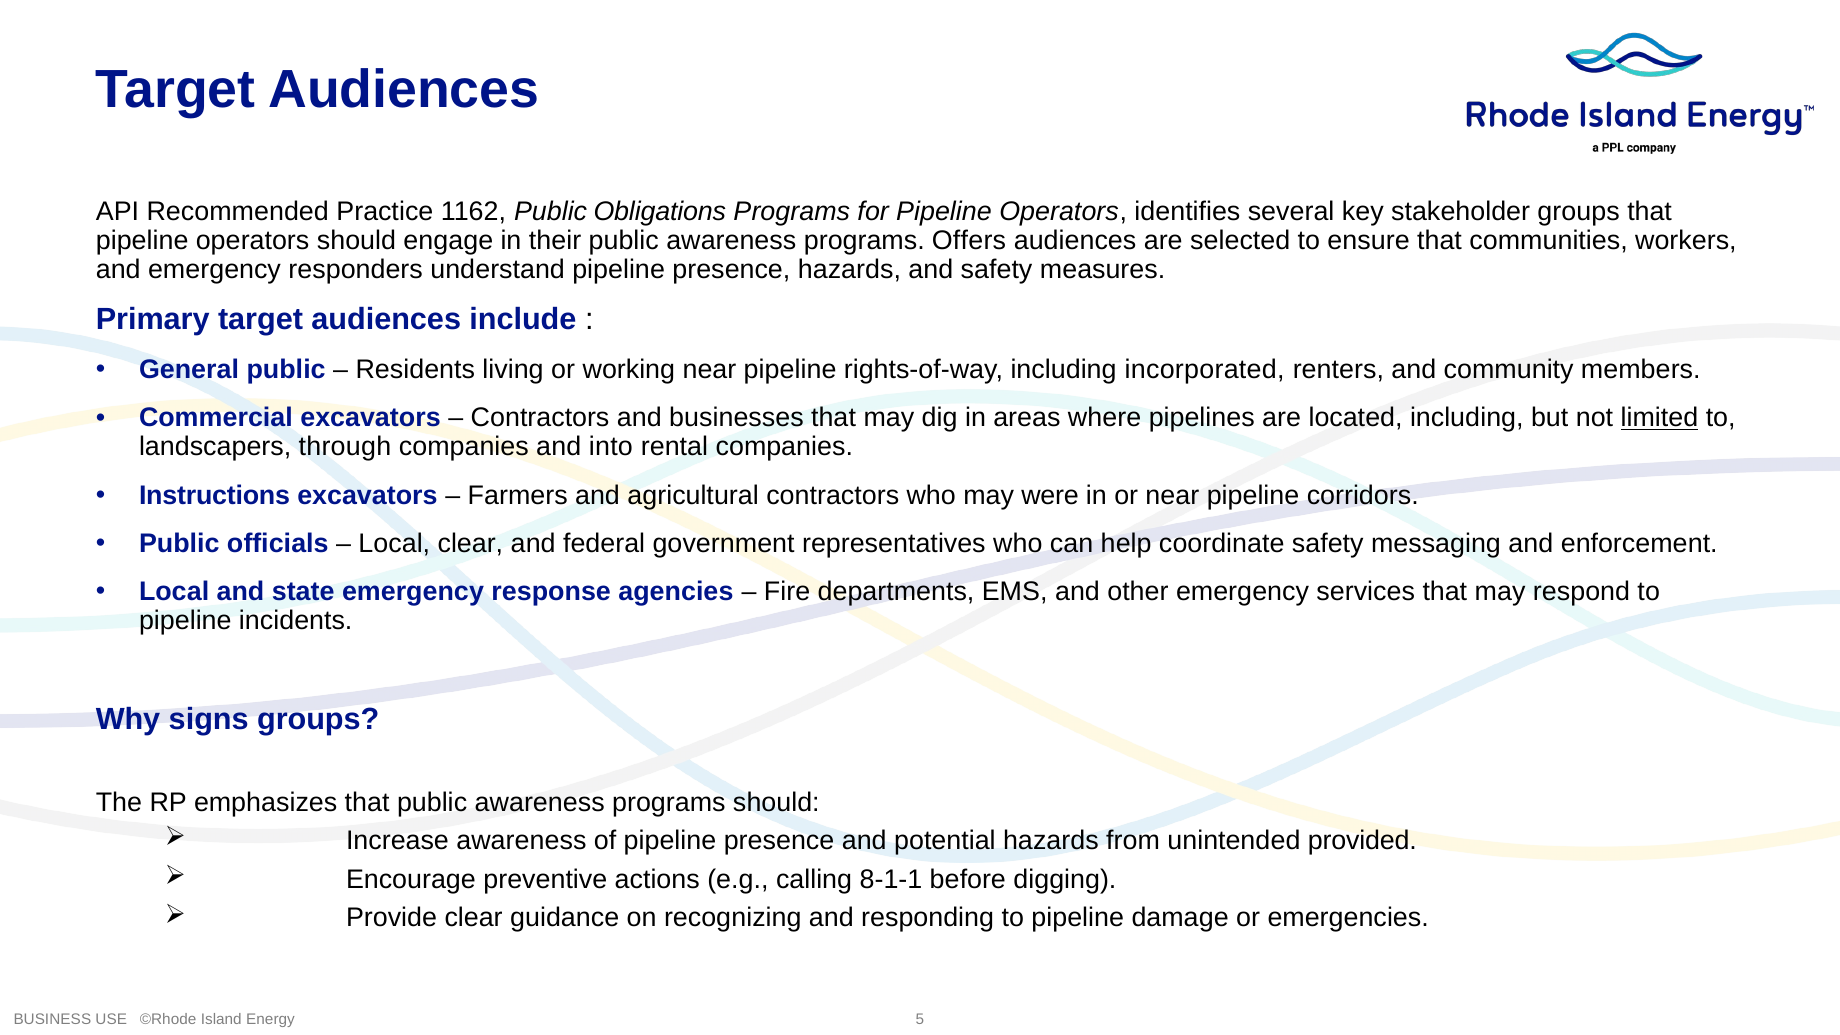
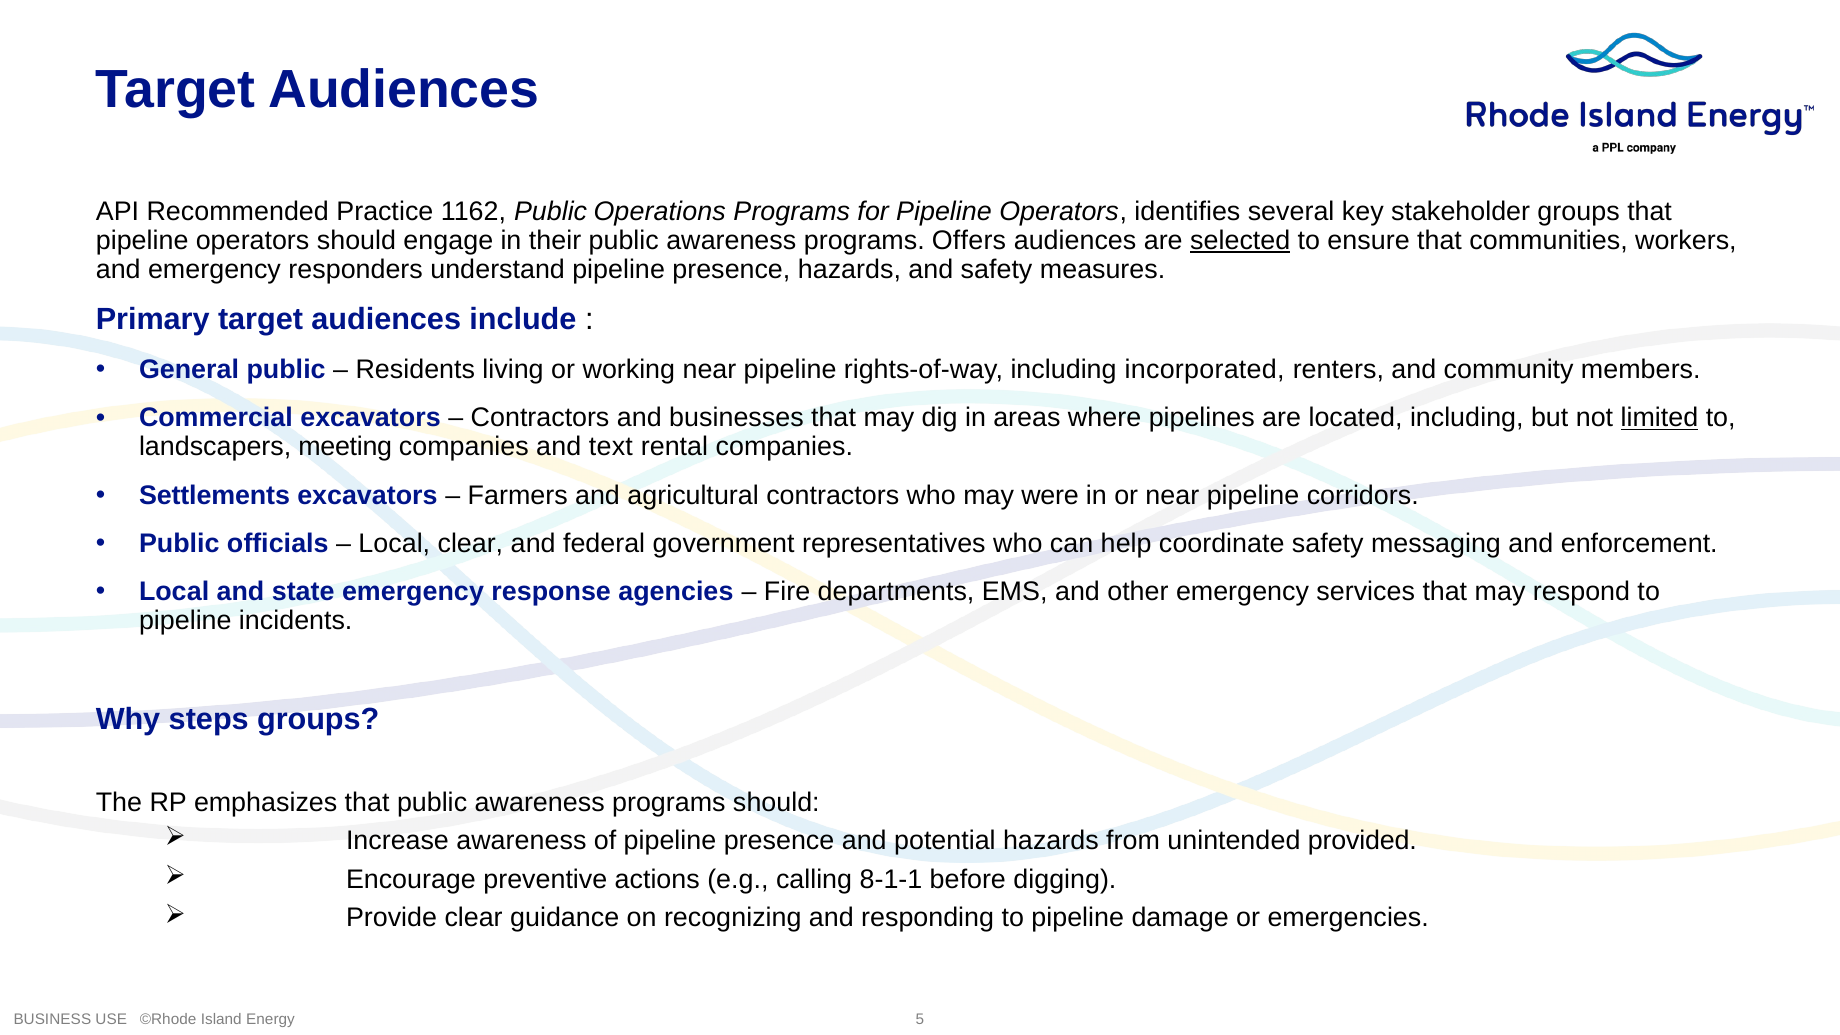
Obligations: Obligations -> Operations (660, 211)
selected underline: none -> present (1240, 240)
through: through -> meeting (345, 447)
into: into -> text (611, 447)
Instructions: Instructions -> Settlements (214, 495)
signs: signs -> steps (209, 719)
